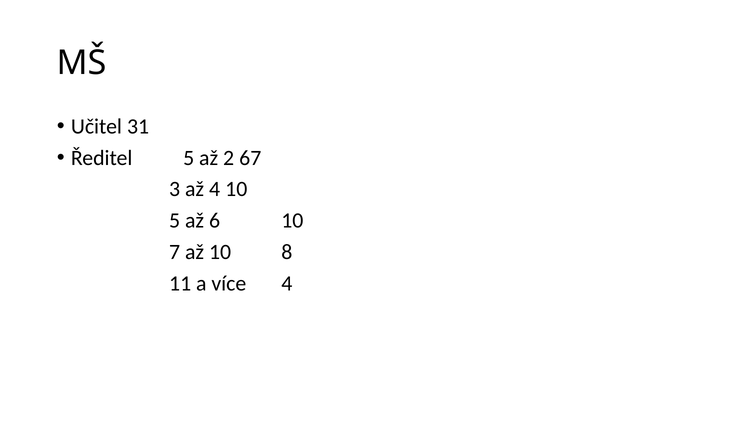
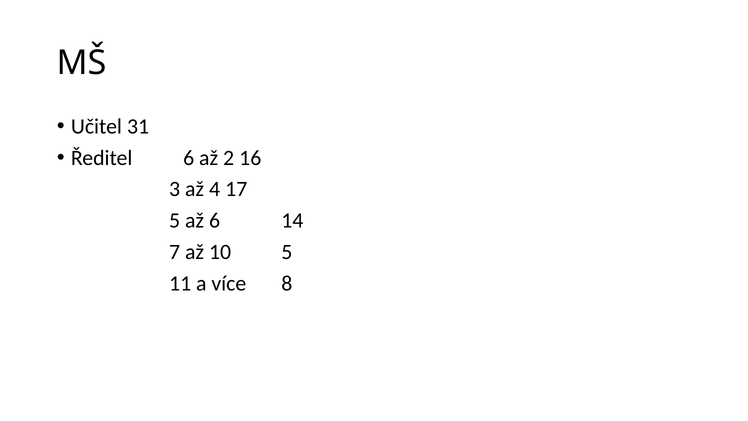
Ředitel 5: 5 -> 6 (189, 158)
67: 67 -> 16 (250, 158)
4 10: 10 -> 17 (236, 189)
6 10: 10 -> 14 (292, 221)
10 8: 8 -> 5 (287, 252)
více 4: 4 -> 8 (287, 283)
